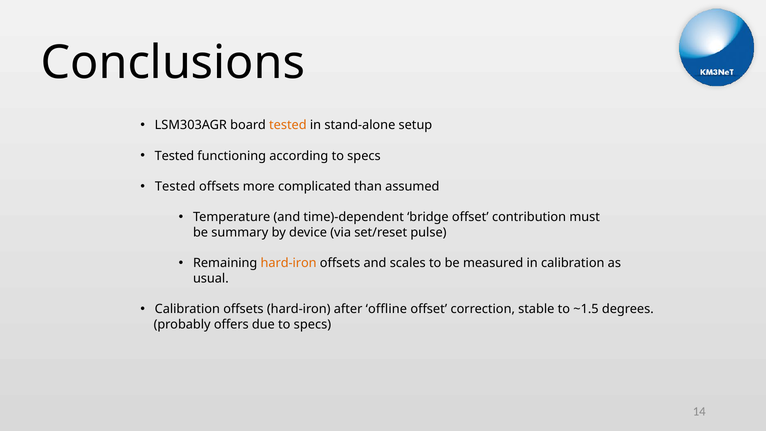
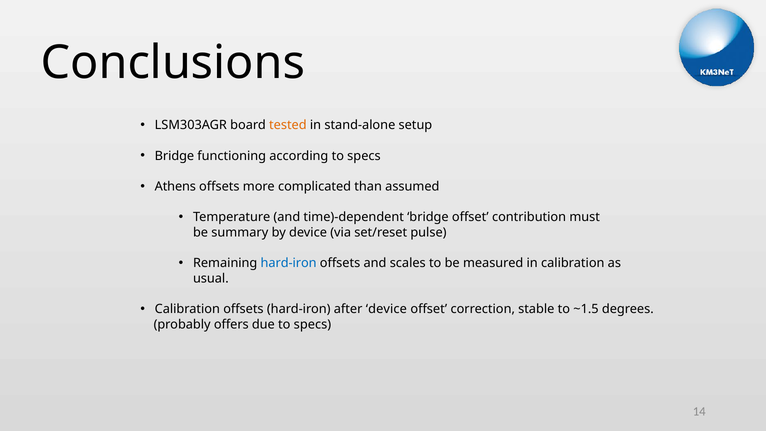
Tested: Tested -> Bridge (174, 156)
Tested: Tested -> Athens (175, 186)
hard-iron colour: orange -> blue (289, 263)
after offline: offline -> device (386, 309)
